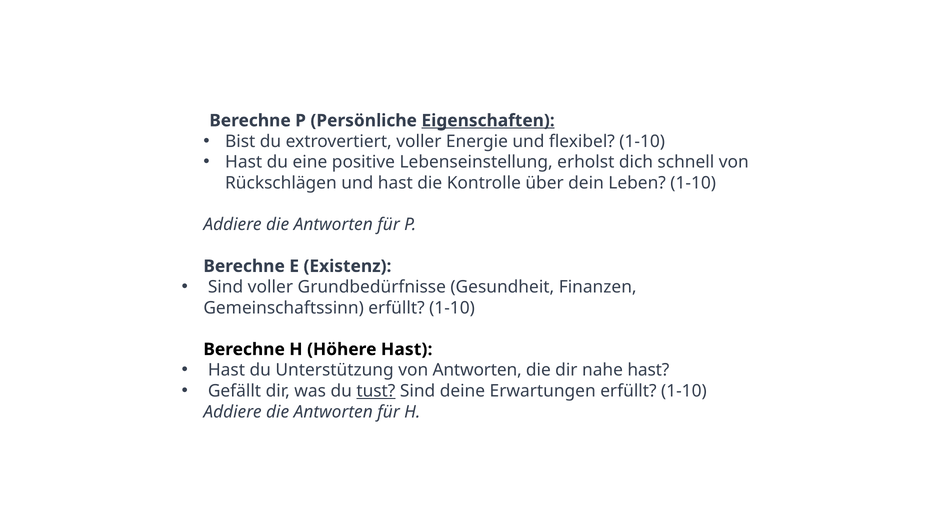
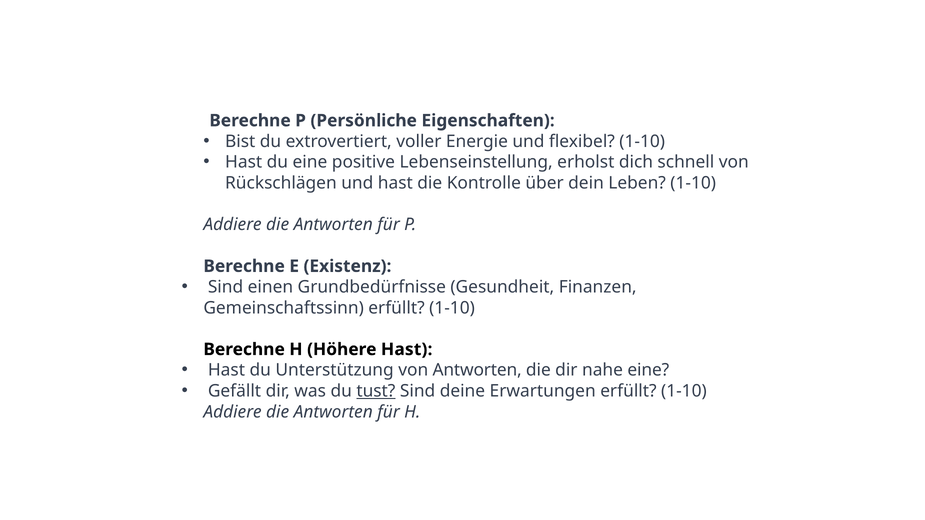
Eigenschaften underline: present -> none (488, 121)
Sind voller: voller -> einen (270, 287)
nahe hast: hast -> eine (648, 370)
